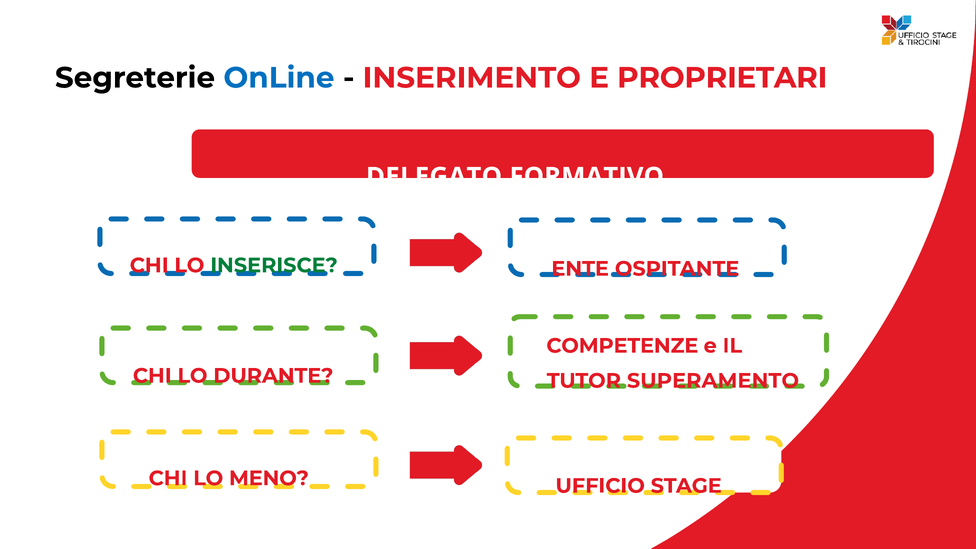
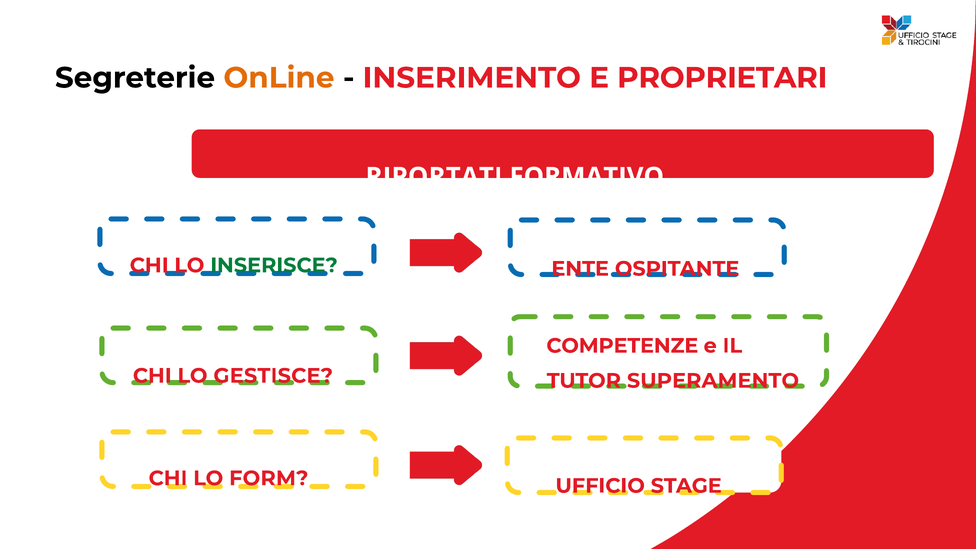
OnLine colour: blue -> orange (279, 78)
DELEGATO: DELEGATO -> RIPORTATI (434, 177)
DURANTE: DURANTE -> GESTISCE (273, 376)
MENO: MENO -> FORM (269, 478)
